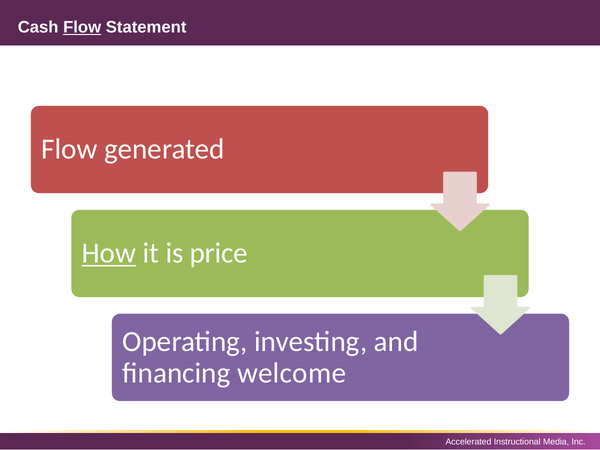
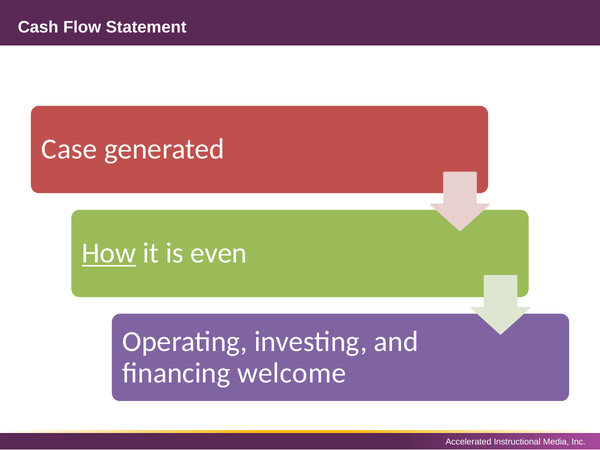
Flow underline: present -> none (82, 27)
Flow: Flow -> Case (69, 149)
price: price -> even (219, 253)
